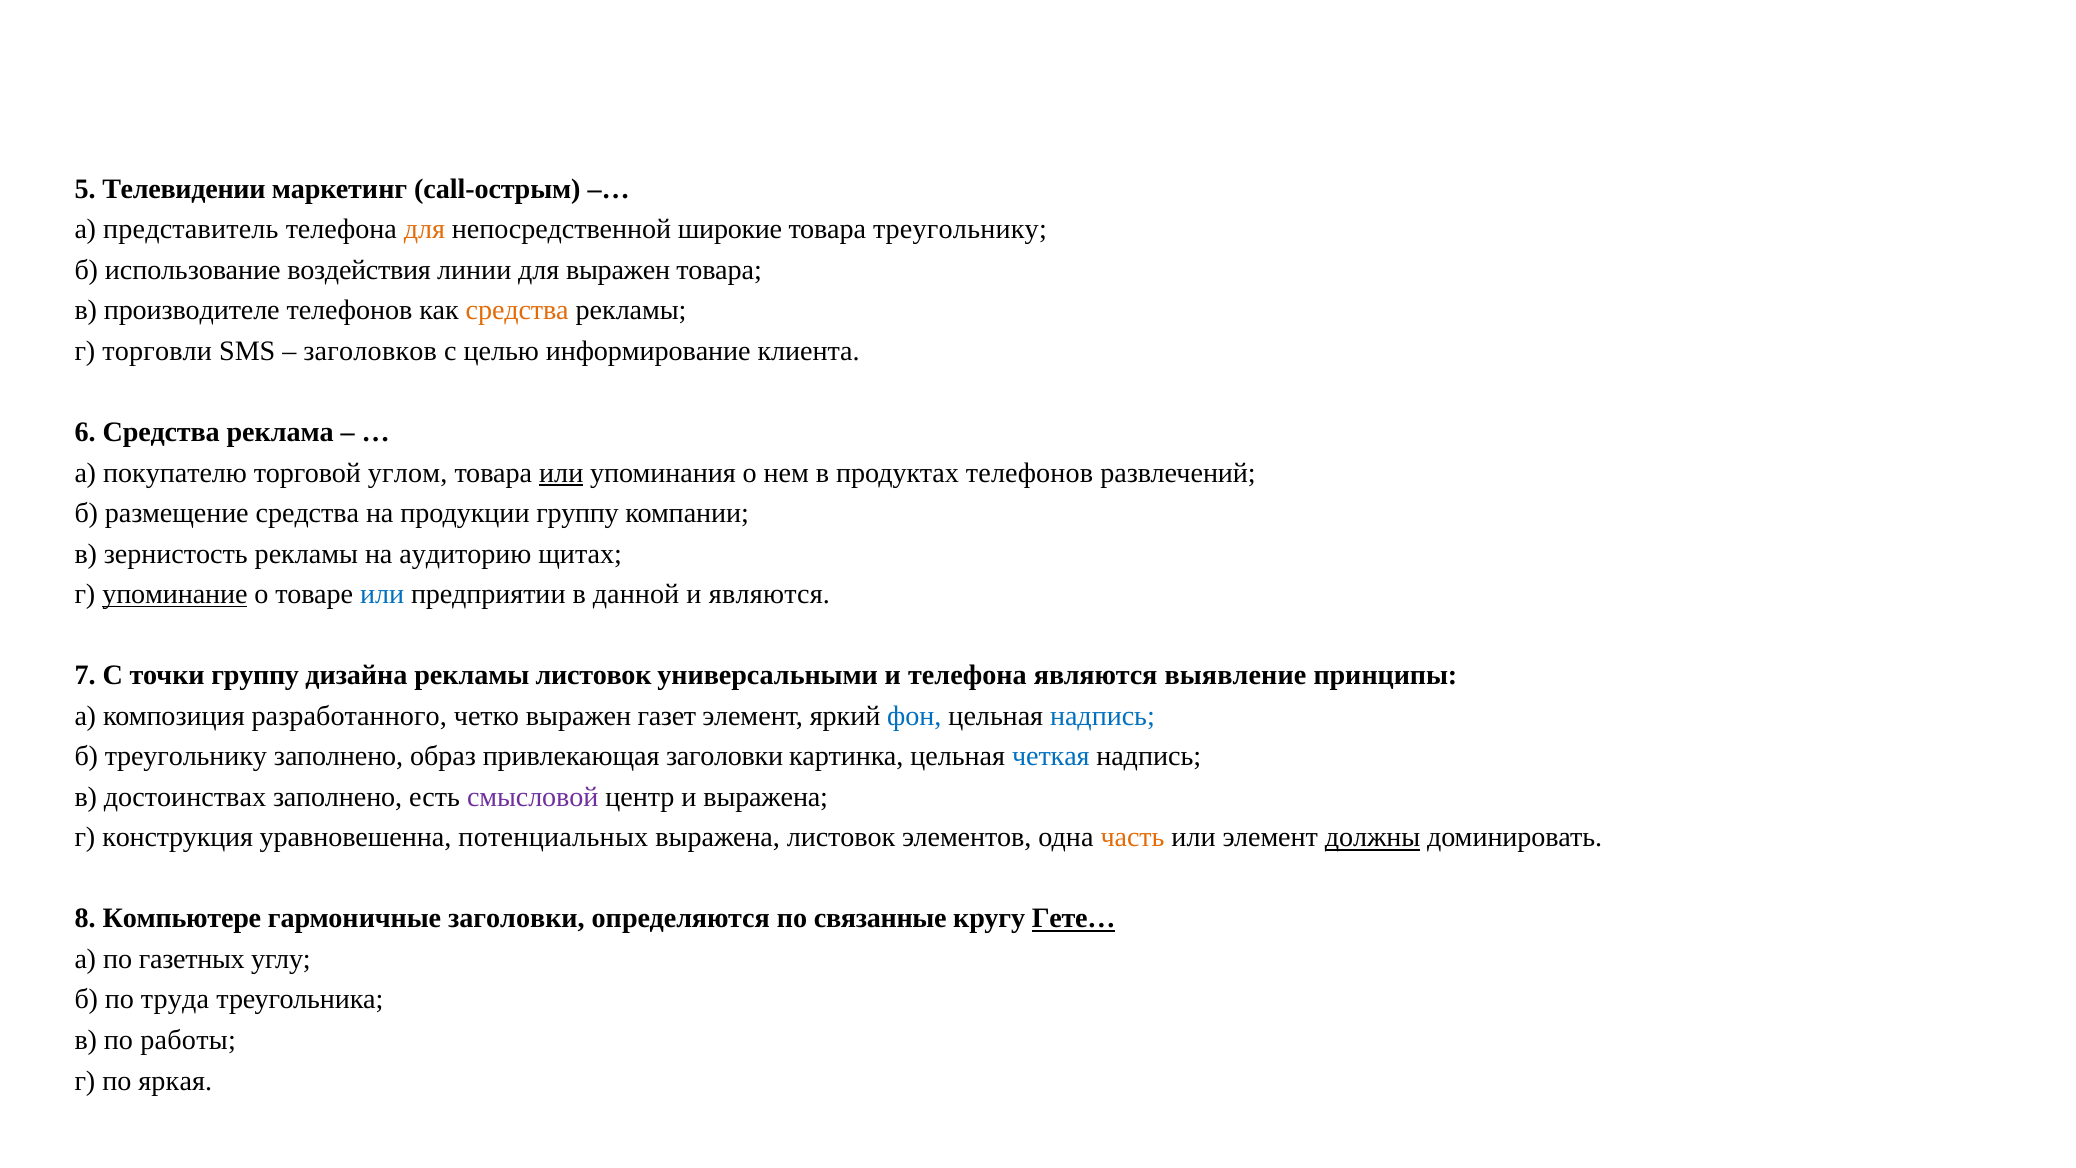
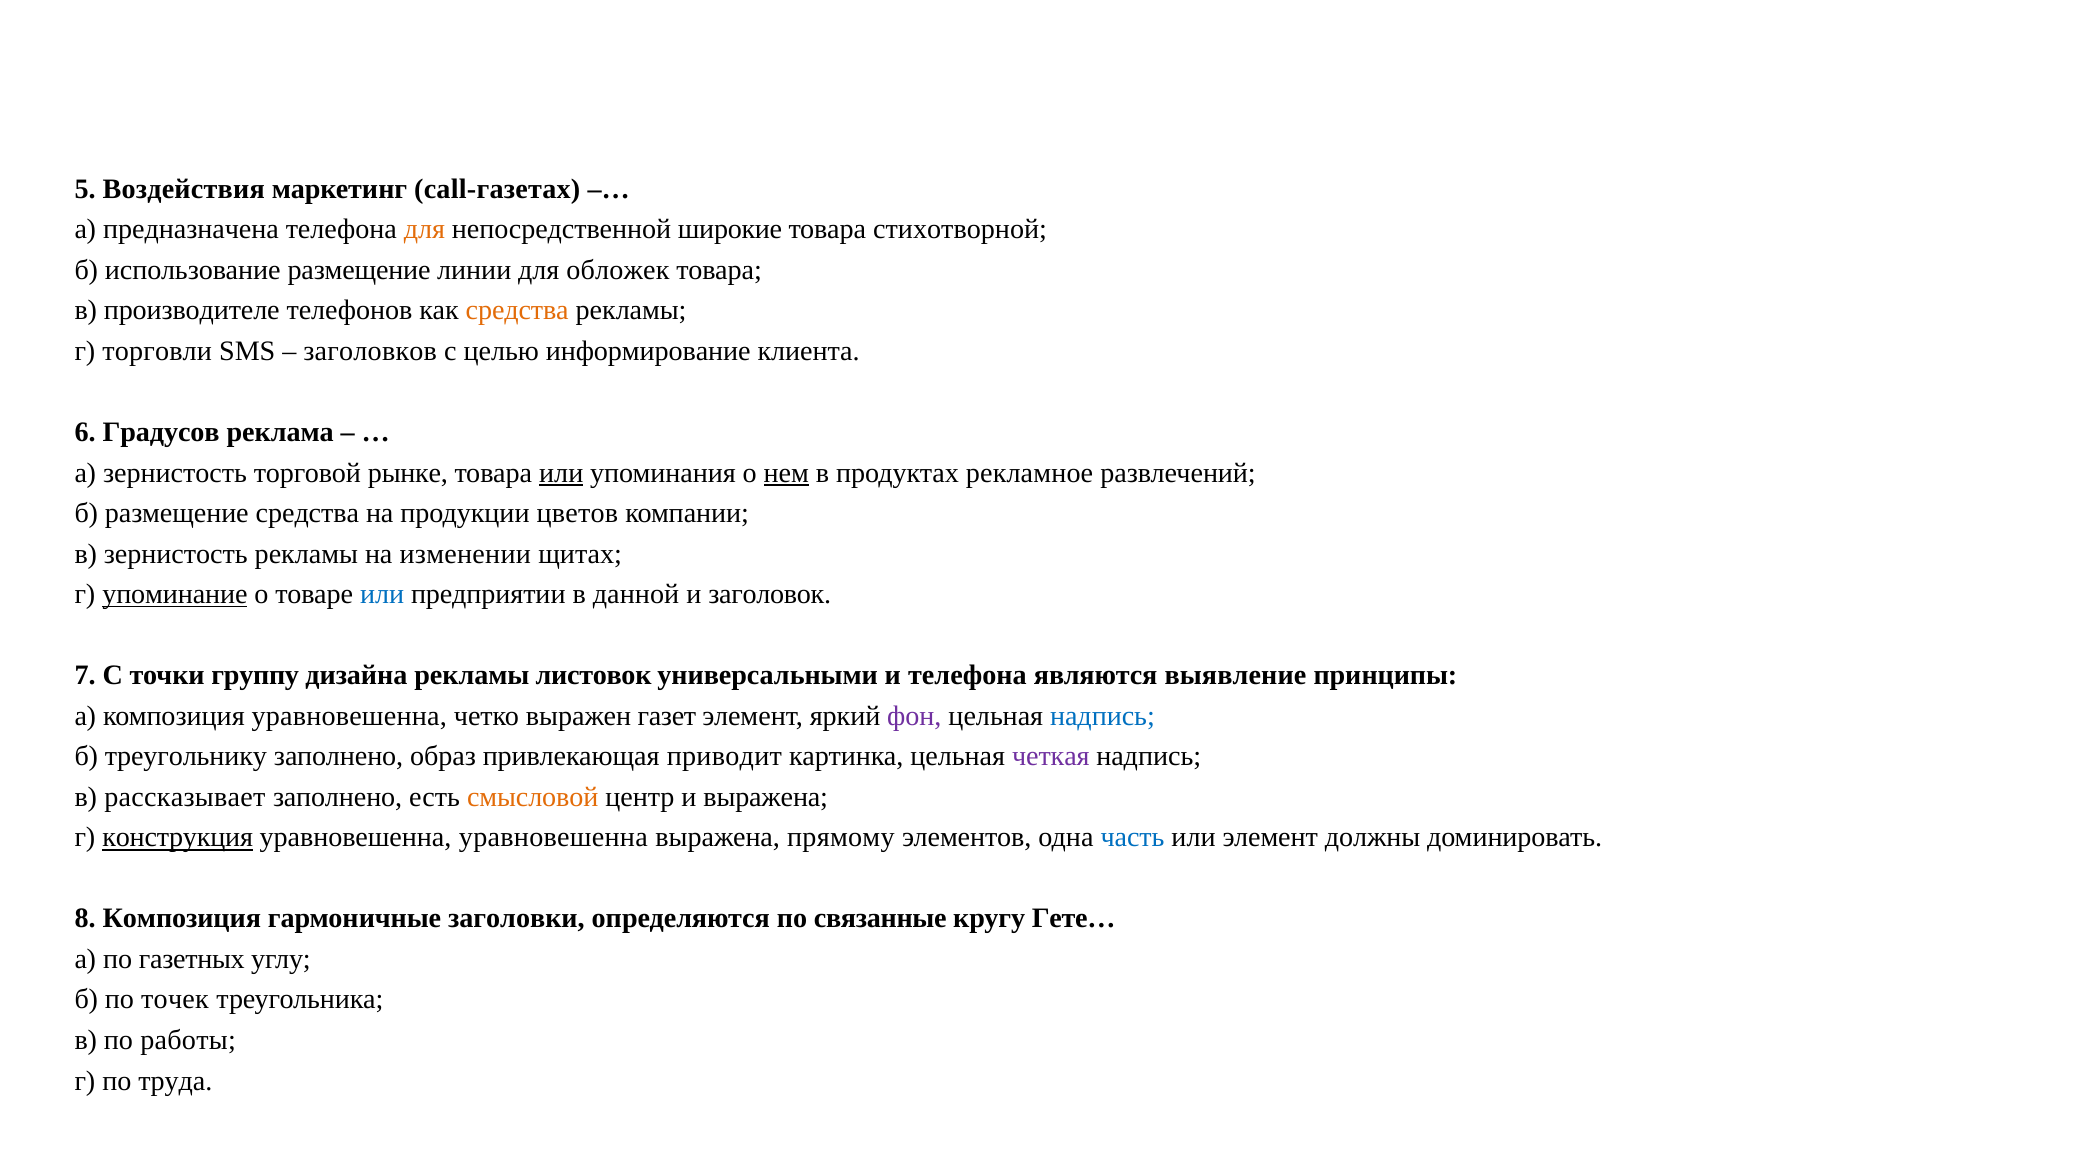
Телевидении: Телевидении -> Воздействия (184, 189)
call-острым: call-острым -> call-газетах (497, 189)
представитель: представитель -> предназначена (191, 230)
товара треугольнику: треугольнику -> стихотворной (960, 230)
использование воздействия: воздействия -> размещение (359, 270)
для выражен: выражен -> обложек (618, 270)
6 Средства: Средства -> Градусов (161, 432)
а покупателю: покупателю -> зернистость (175, 473)
углом: углом -> рынке (408, 473)
нем underline: none -> present (786, 473)
продуктах телефонов: телефонов -> рекламное (1030, 473)
продукции группу: группу -> цветов (577, 513)
аудиторию: аудиторию -> изменении (465, 554)
и являются: являются -> заголовок (770, 594)
композиция разработанного: разработанного -> уравновешенна (349, 716)
фон colour: blue -> purple (914, 716)
привлекающая заголовки: заголовки -> приводит (724, 756)
четкая colour: blue -> purple (1051, 756)
достоинствах: достоинствах -> рассказывает (185, 797)
смысловой colour: purple -> orange (533, 797)
конструкция underline: none -> present (178, 837)
уравновешенна потенциальных: потенциальных -> уравновешенна (553, 837)
выражена листовок: листовок -> прямому (841, 837)
часть colour: orange -> blue (1133, 837)
должны underline: present -> none (1373, 837)
8 Компьютере: Компьютере -> Композиция (182, 918)
Гете… underline: present -> none (1074, 918)
труда: труда -> точек (175, 999)
яркая: яркая -> труда (175, 1080)
